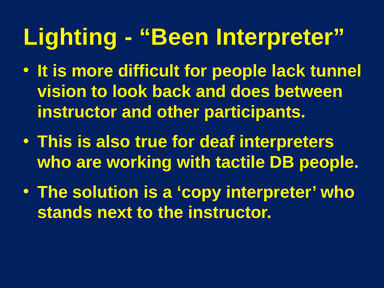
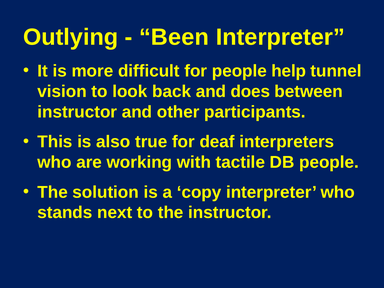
Lighting: Lighting -> Outlying (71, 37)
lack: lack -> help (289, 71)
